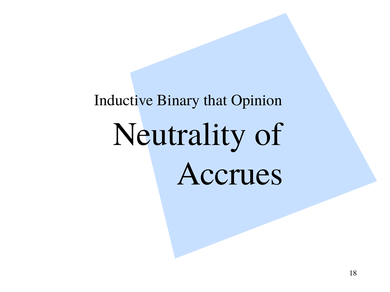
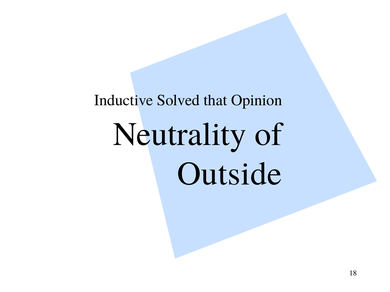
Binary: Binary -> Solved (178, 100)
Accrues: Accrues -> Outside (229, 174)
